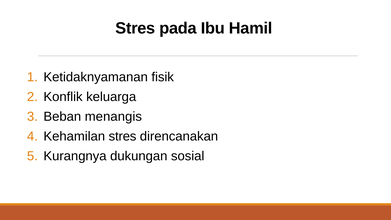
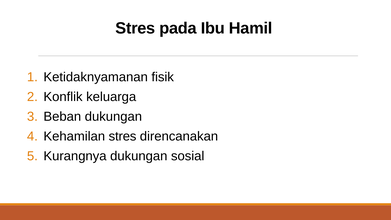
Beban menangis: menangis -> dukungan (113, 117)
